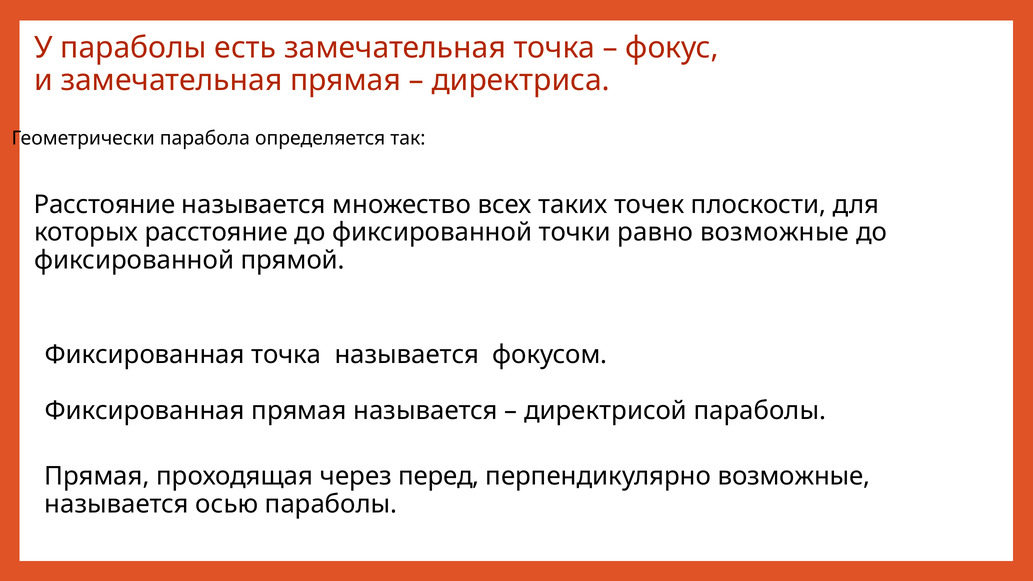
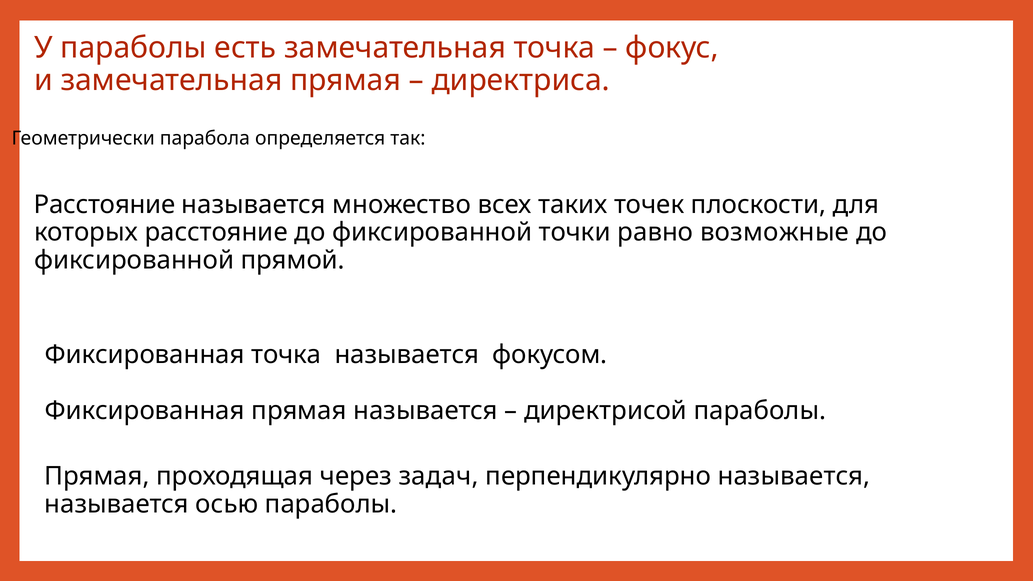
перед: перед -> задач (439, 476)
перпендикулярно возможные: возможные -> называется (794, 476)
